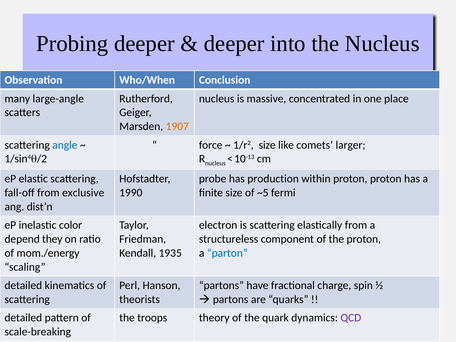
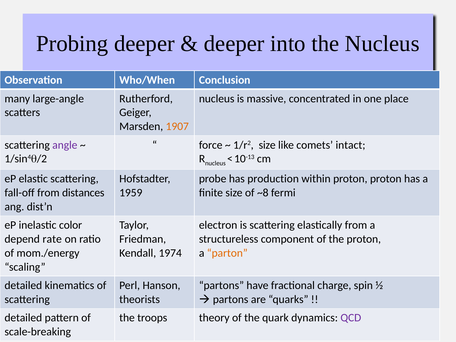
angle colour: blue -> purple (65, 145)
larger: larger -> intact (350, 145)
exclusive: exclusive -> distances (83, 193)
1990: 1990 -> 1959 (131, 193)
~5: ~5 -> ~8 (263, 193)
they: they -> rate (52, 239)
1935: 1935 -> 1974 (170, 253)
parton colour: blue -> orange (227, 253)
